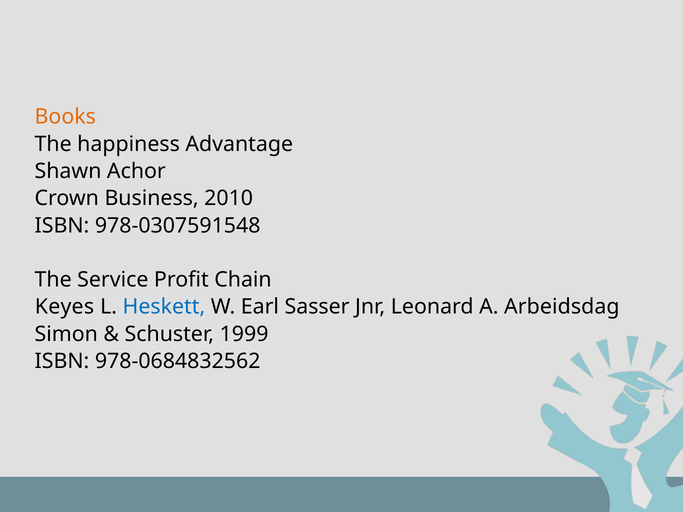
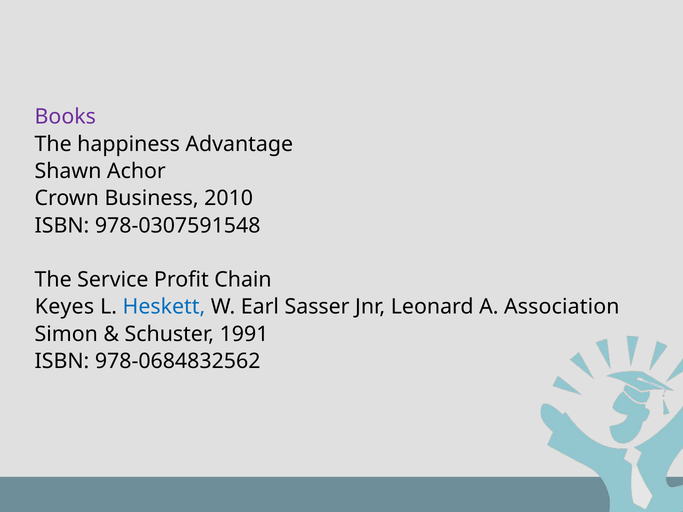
Books colour: orange -> purple (65, 117)
Arbeidsdag: Arbeidsdag -> Association (562, 307)
1999: 1999 -> 1991 (244, 334)
